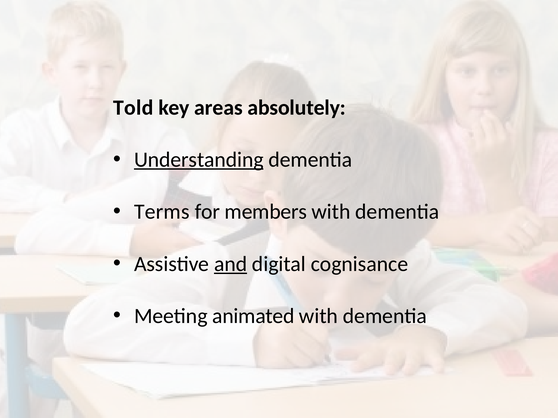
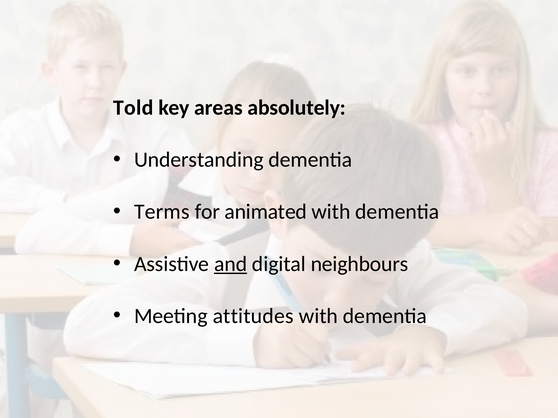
Understanding underline: present -> none (199, 160)
members: members -> animated (266, 212)
cognisance: cognisance -> neighbours (360, 264)
animated: animated -> attitudes (253, 316)
